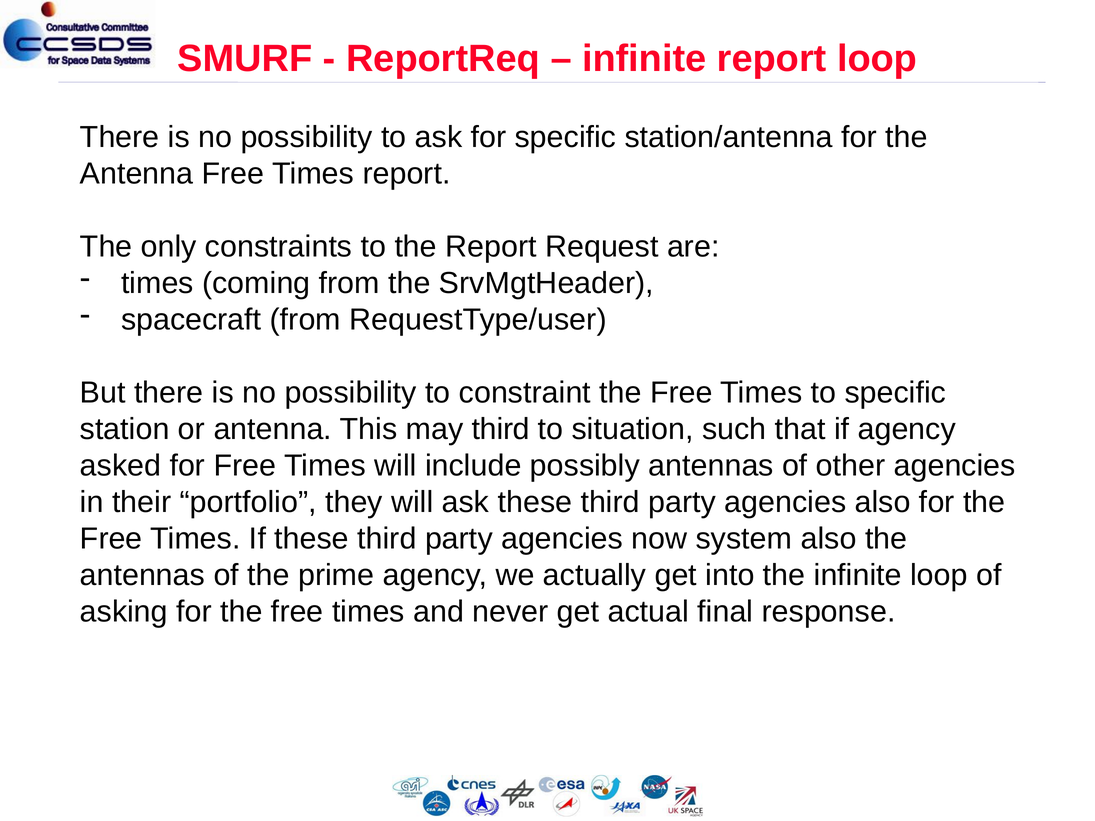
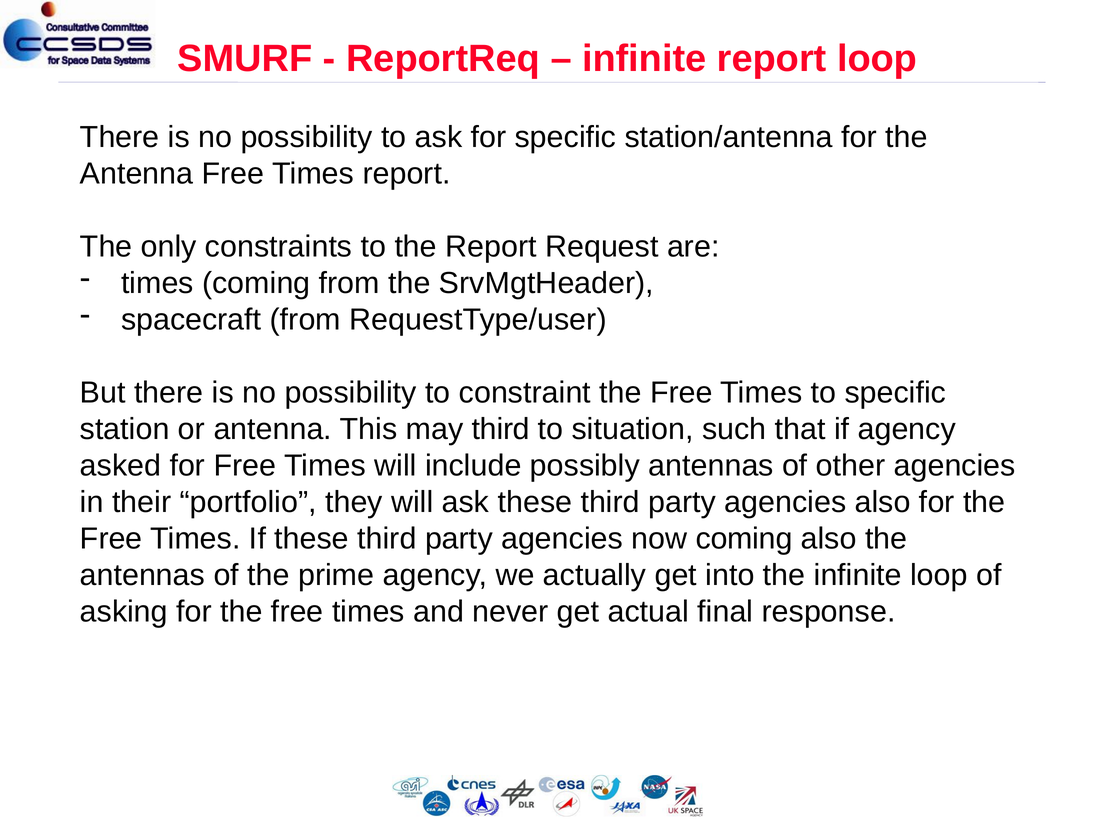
now system: system -> coming (744, 539)
